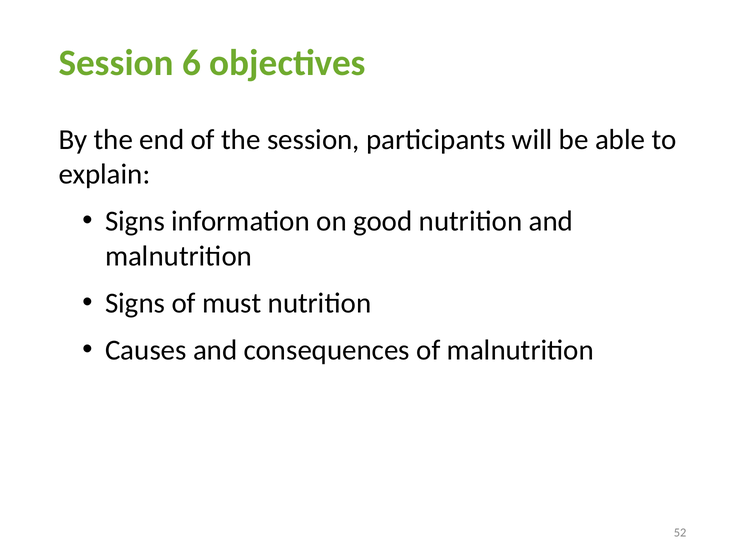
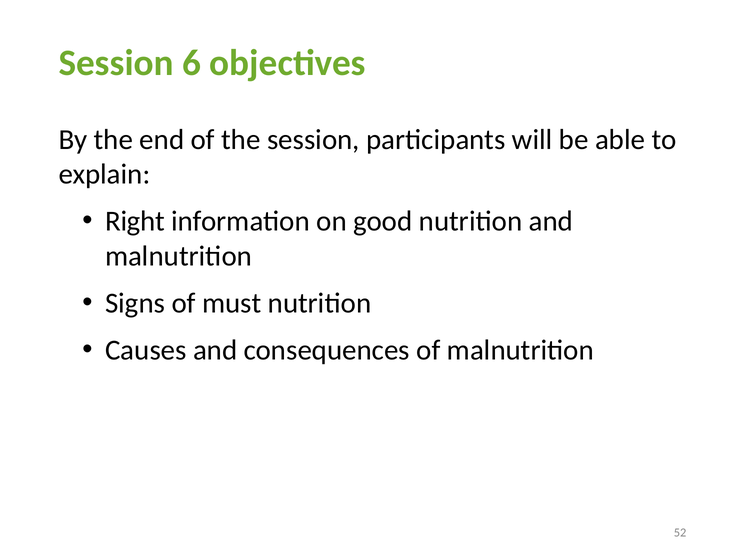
Signs: Signs -> Right (135, 222)
